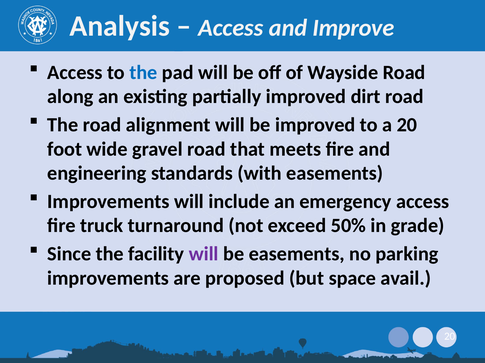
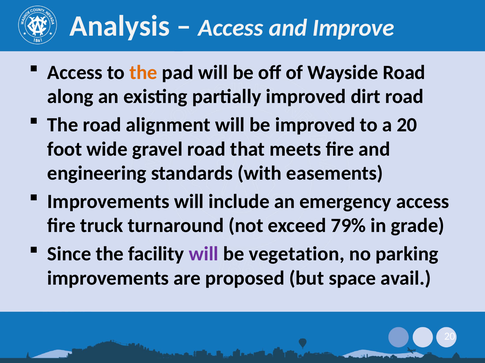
the colour: blue -> orange (143, 73)
50%: 50% -> 79% (348, 226)
be easements: easements -> vegetation (297, 254)
